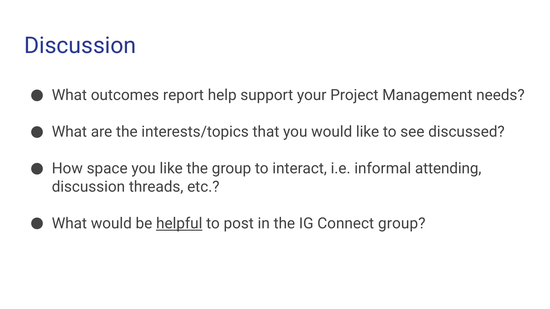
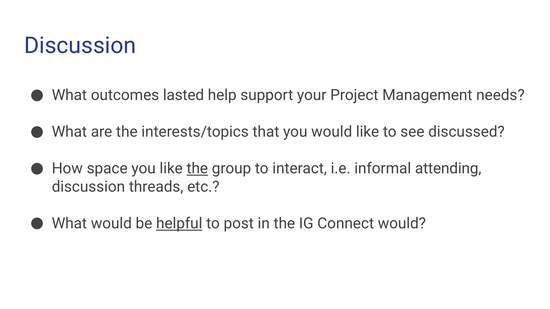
report: report -> lasted (184, 95)
the underline: none -> present (197, 169)
Connect group: group -> would (402, 224)
